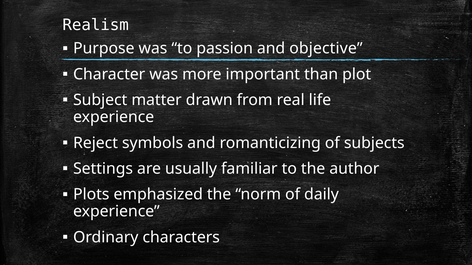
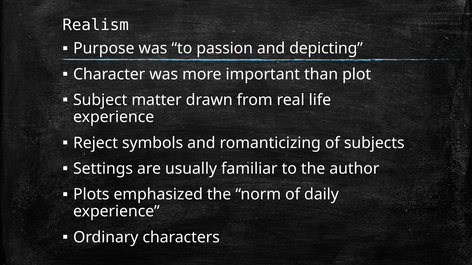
objective: objective -> depicting (326, 49)
